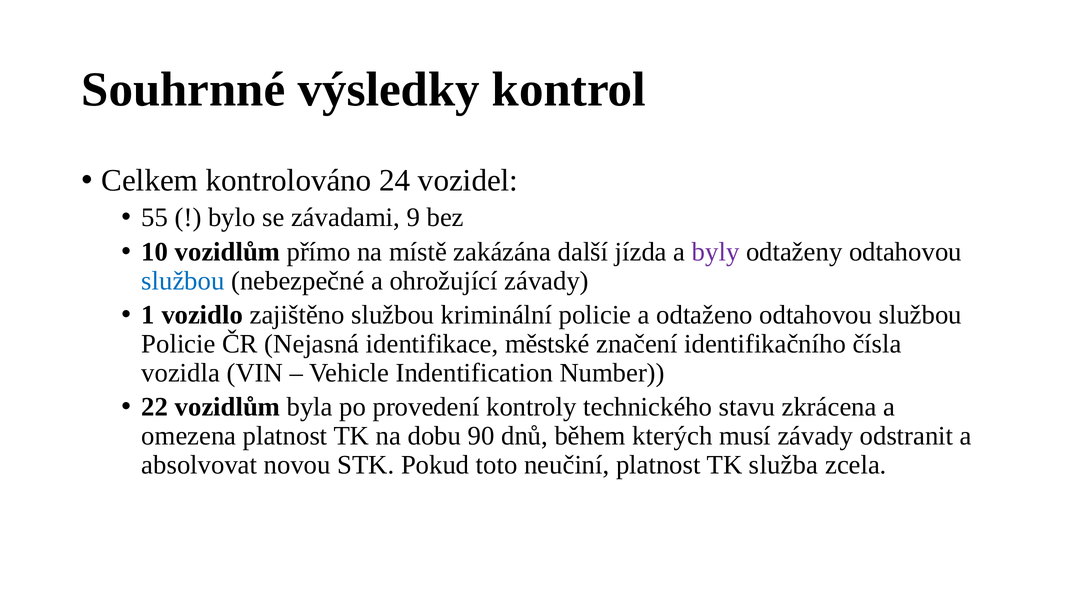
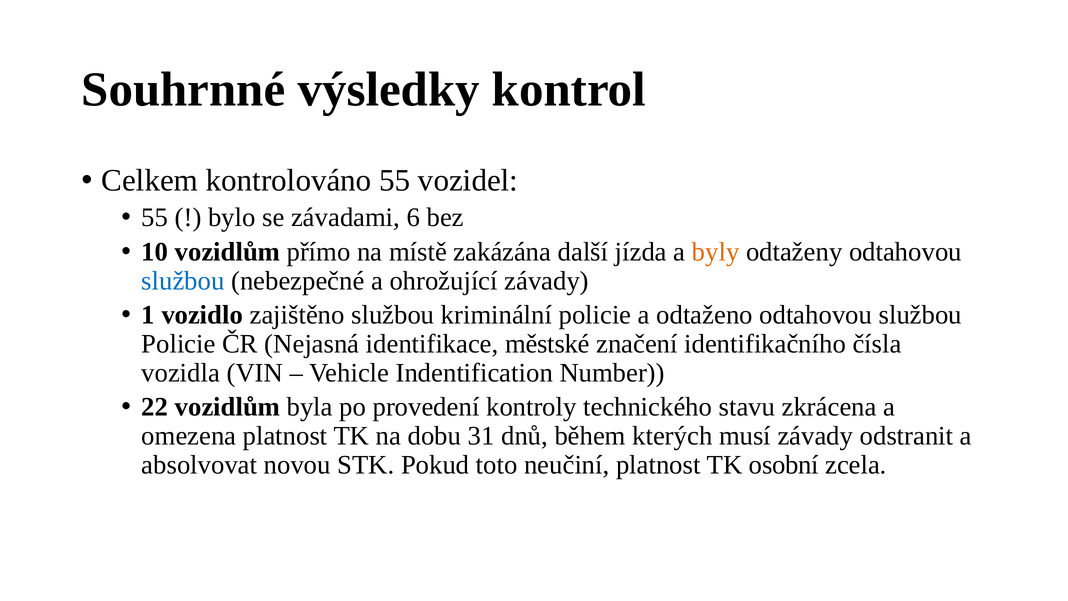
kontrolováno 24: 24 -> 55 (395, 181)
9: 9 -> 6 (413, 217)
byly colour: purple -> orange (716, 252)
90: 90 -> 31 (481, 436)
služba: služba -> osobní (784, 465)
